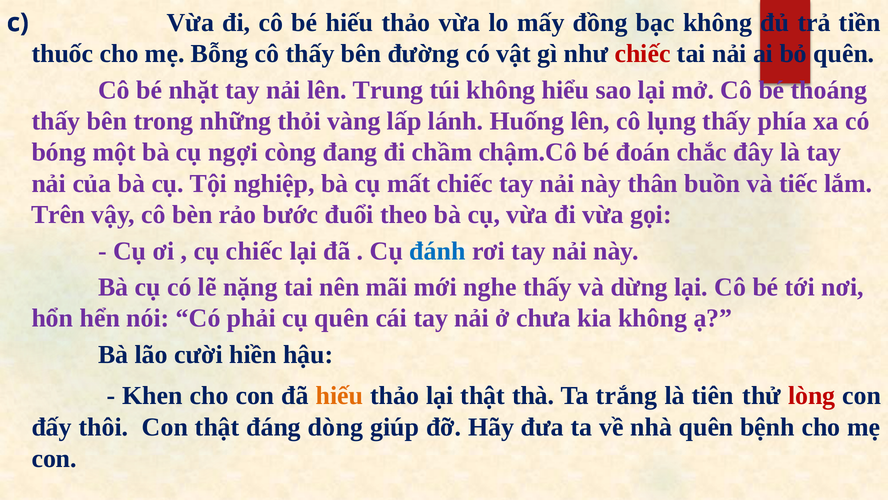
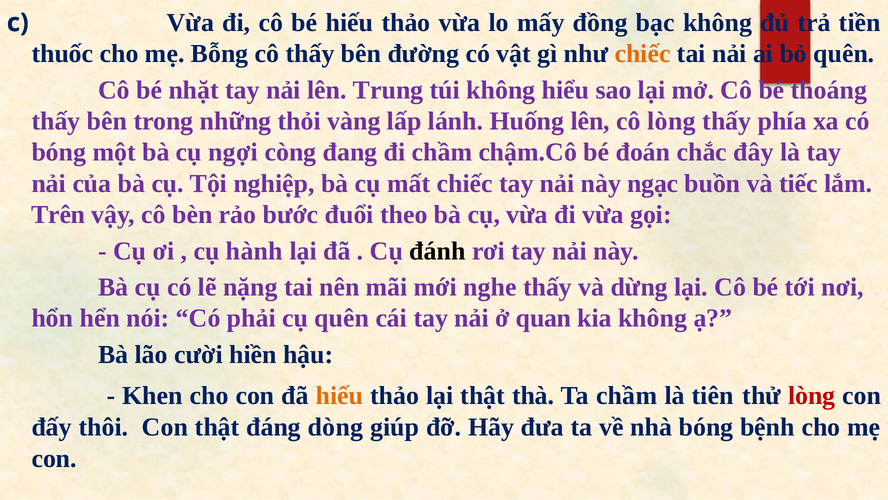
chiếc colour: red -> orange (643, 54)
cô lụng: lụng -> lòng (672, 121)
thân: thân -> ngạc (653, 183)
cụ chiếc: chiếc -> hành (254, 251)
đánh colour: blue -> black (438, 251)
chưa: chưa -> quan (544, 318)
Ta trắng: trắng -> chầm (627, 395)
nhà quên: quên -> bóng (706, 427)
